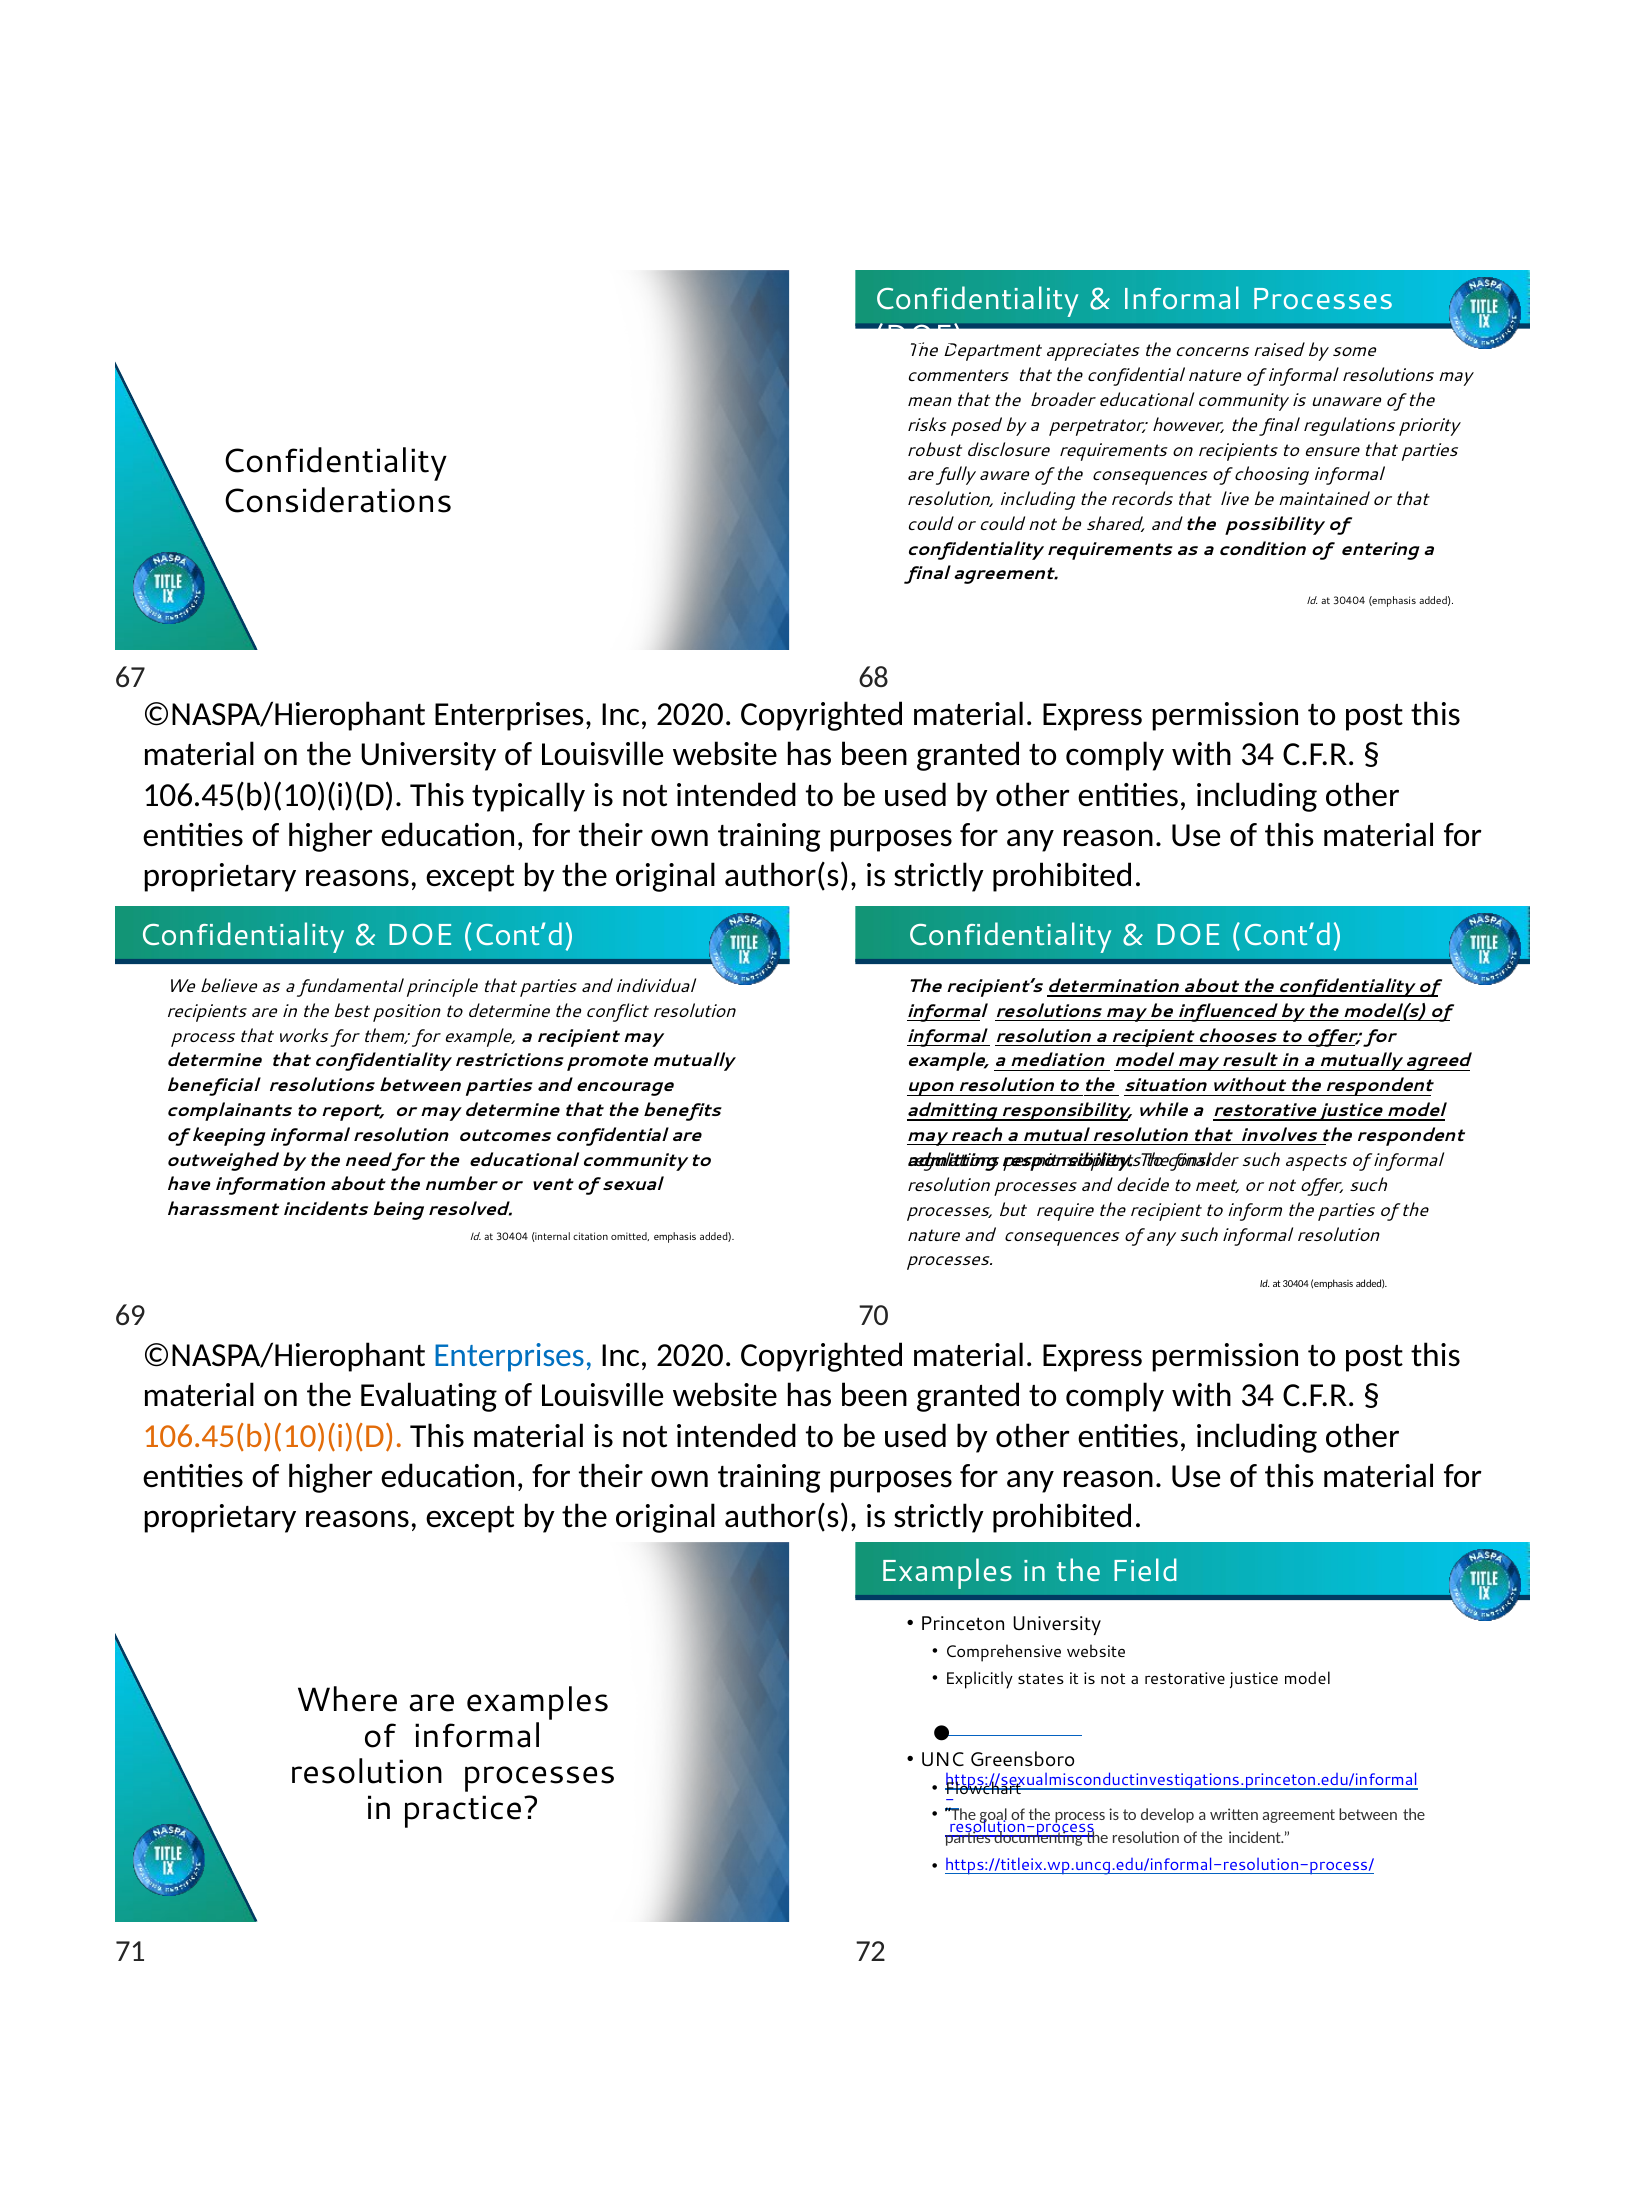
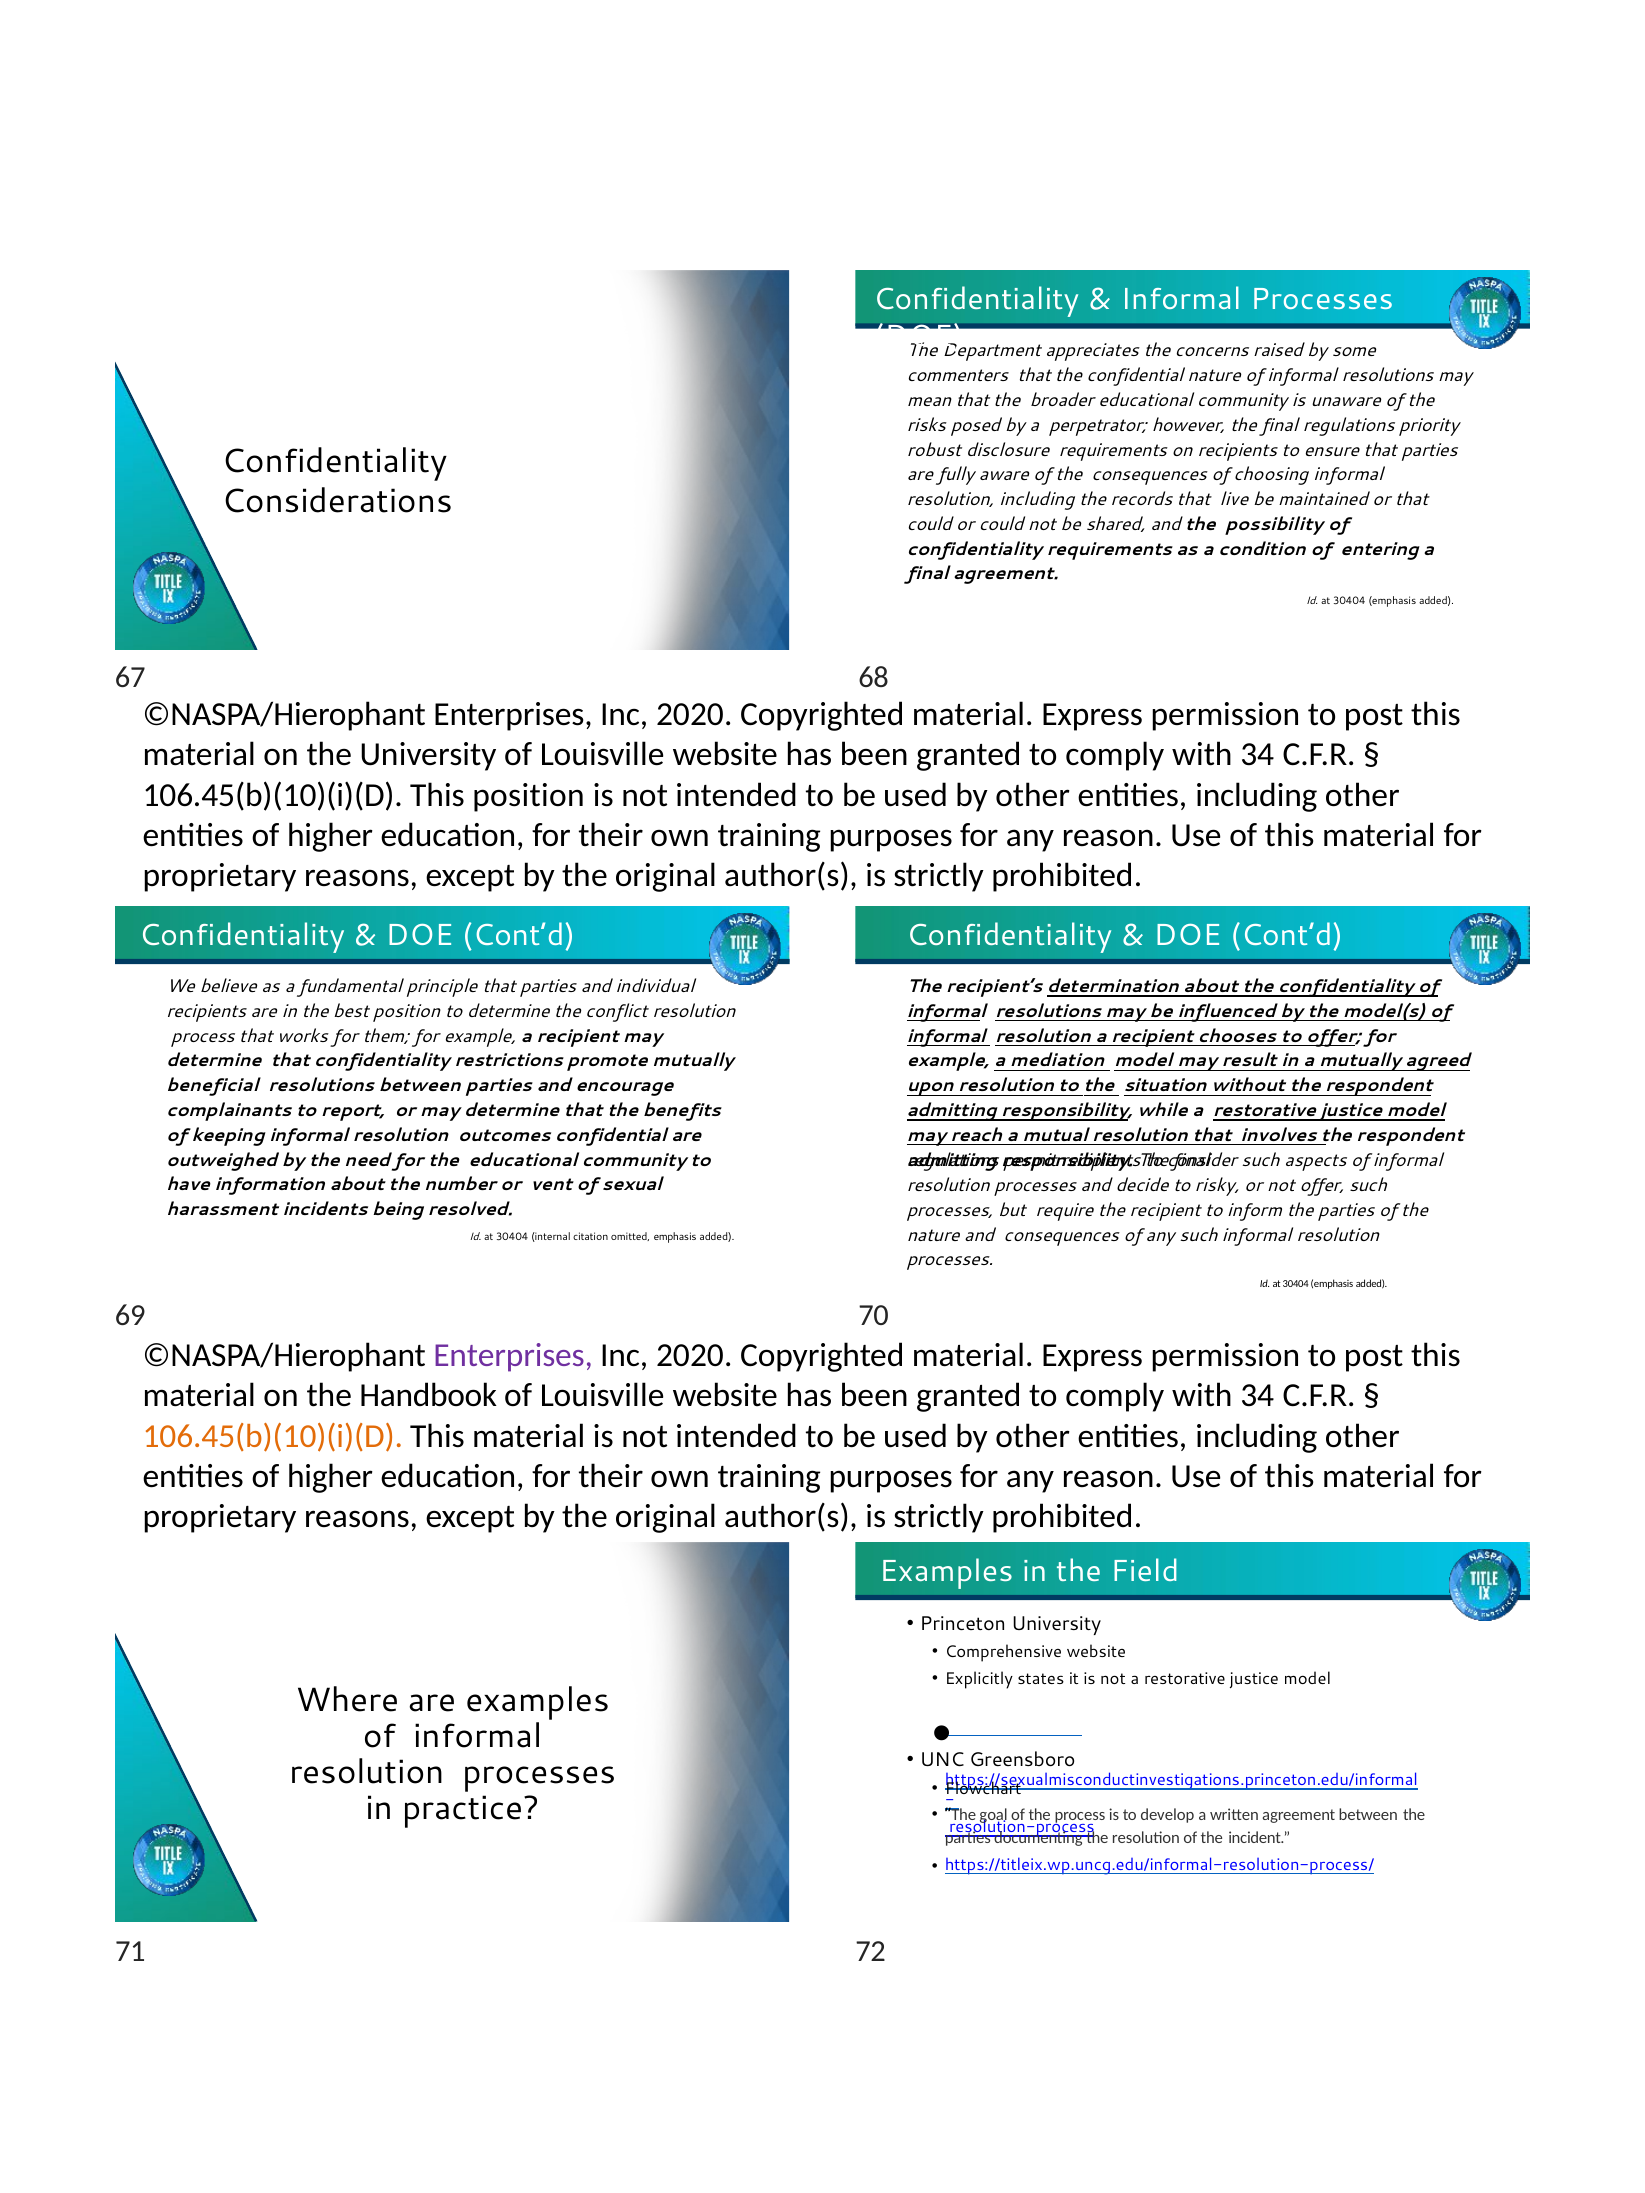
This typically: typically -> position (529, 795)
meet: meet -> risky (1217, 1186)
Enterprises colour: blue -> purple (513, 1356)
Evaluating: Evaluating -> Handbook (428, 1396)
